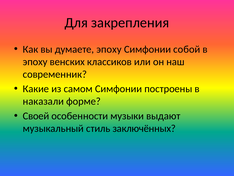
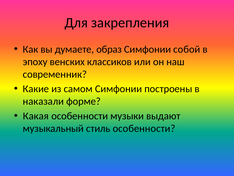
думаете эпоху: эпоху -> образ (109, 49)
Своей: Своей -> Какая (36, 116)
стиль заключённых: заключённых -> особенности (144, 128)
